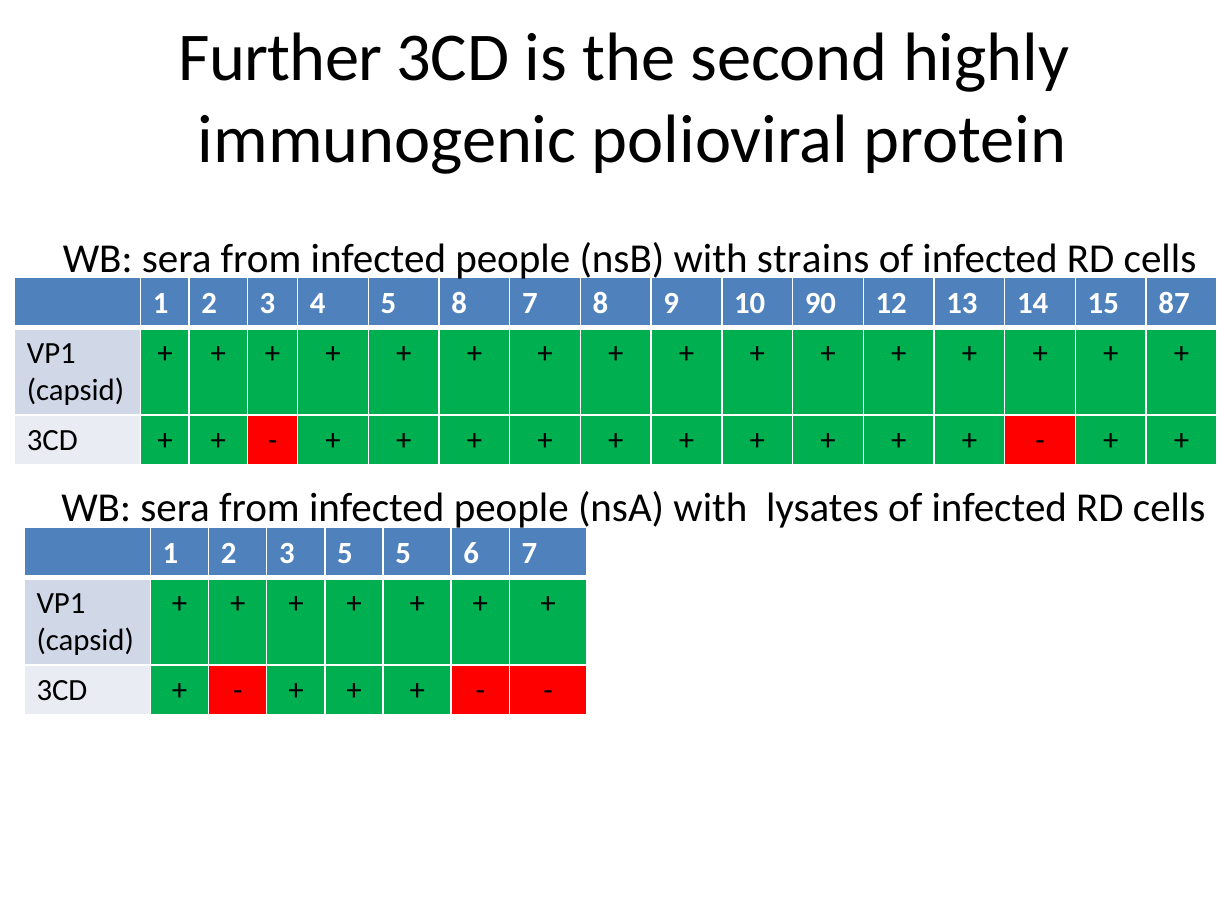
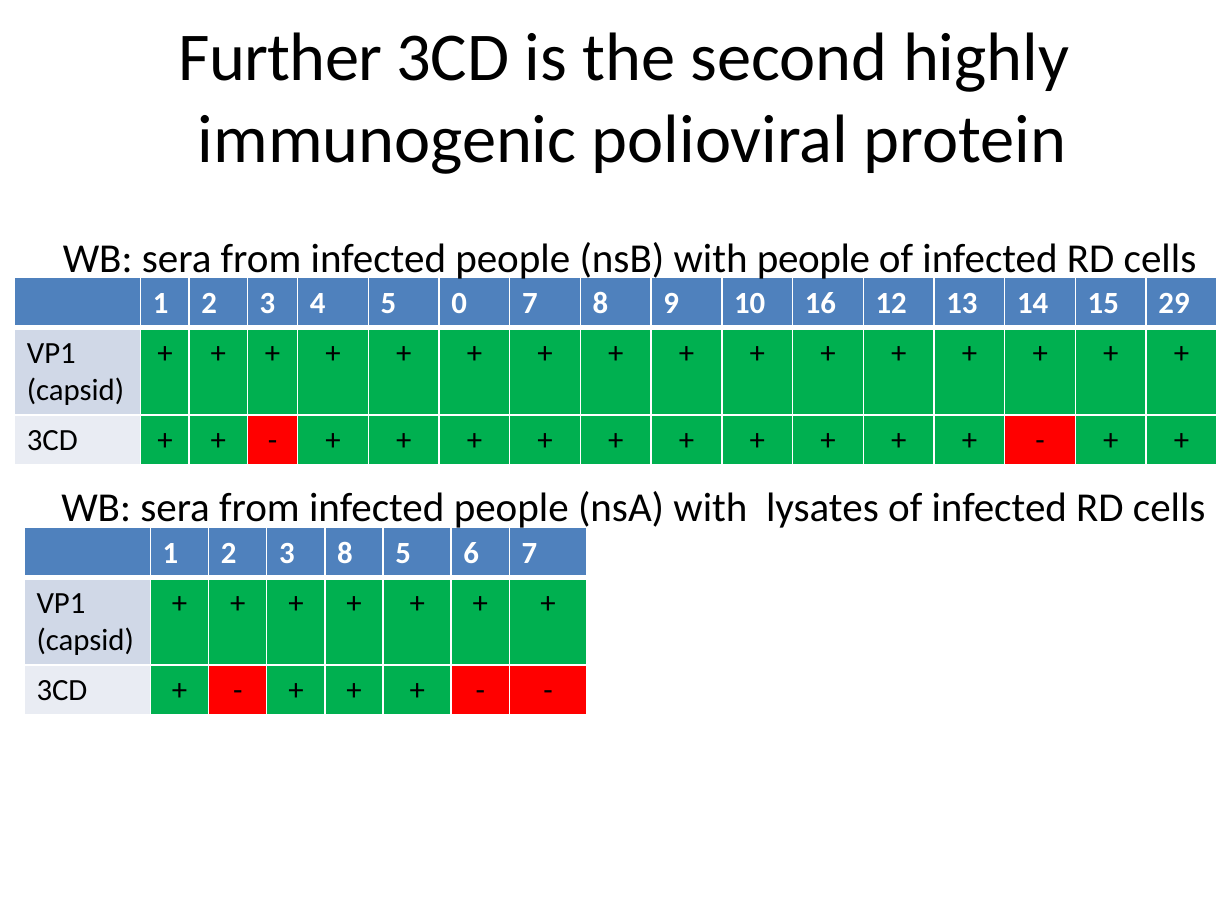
with strains: strains -> people (813, 259)
5 8: 8 -> 0 (459, 303)
90: 90 -> 16 (820, 303)
87: 87 -> 29 (1174, 303)
3 5: 5 -> 8 (345, 553)
